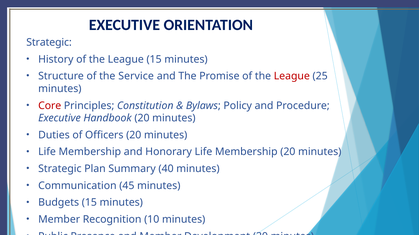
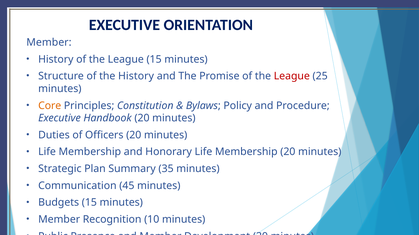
Strategic: Strategic -> Member (49, 42)
the Service: Service -> History (136, 76)
Core colour: red -> orange (50, 106)
40: 40 -> 35 (166, 169)
